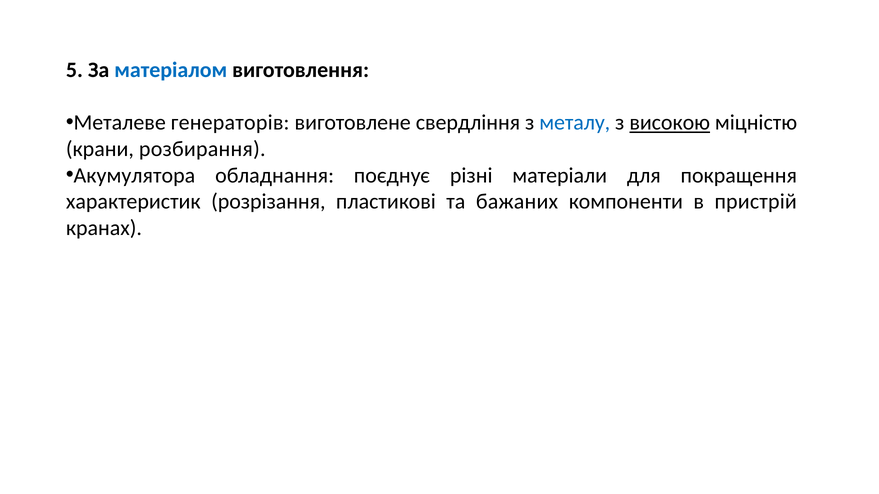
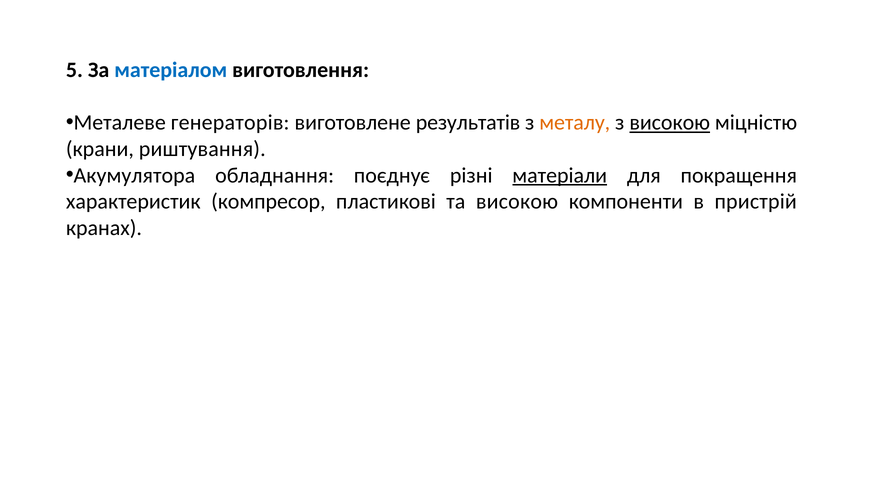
свердління: свердління -> результатів (468, 123)
металу colour: blue -> orange (575, 123)
розбирання: розбирання -> риштування (202, 149)
матеріали underline: none -> present (560, 176)
розрізання: розрізання -> компресор (268, 202)
та бажаних: бажаних -> високою (517, 202)
